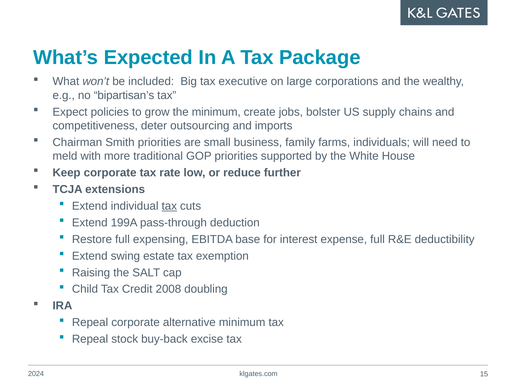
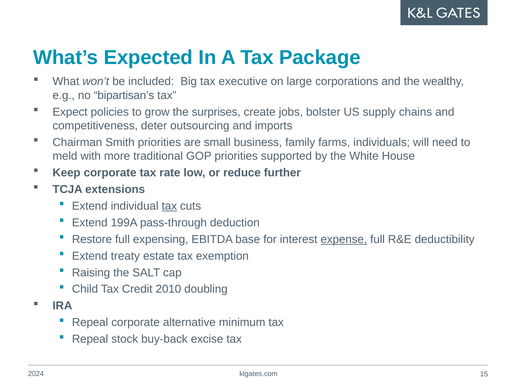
the minimum: minimum -> surprises (216, 112)
expense underline: none -> present (344, 239)
swing: swing -> treaty (125, 256)
2008: 2008 -> 2010 (168, 289)
